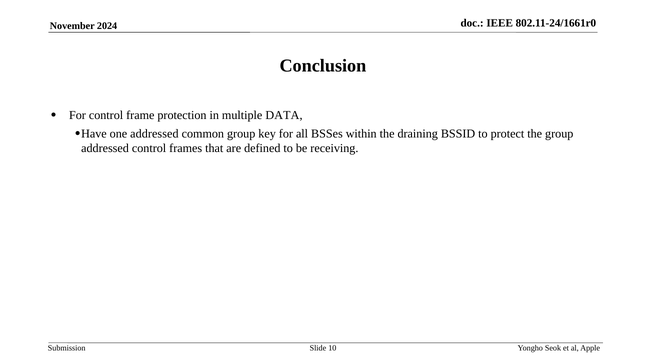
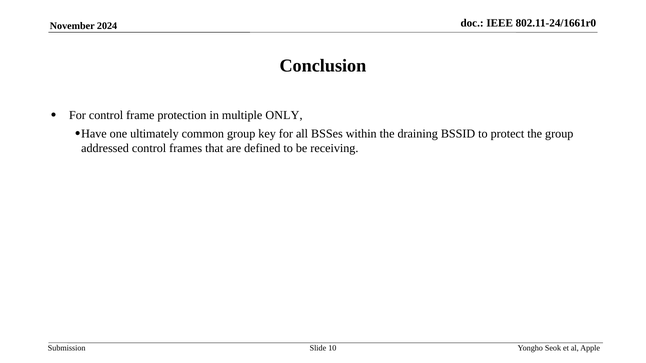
DATA: DATA -> ONLY (284, 116)
one addressed: addressed -> ultimately (154, 134)
